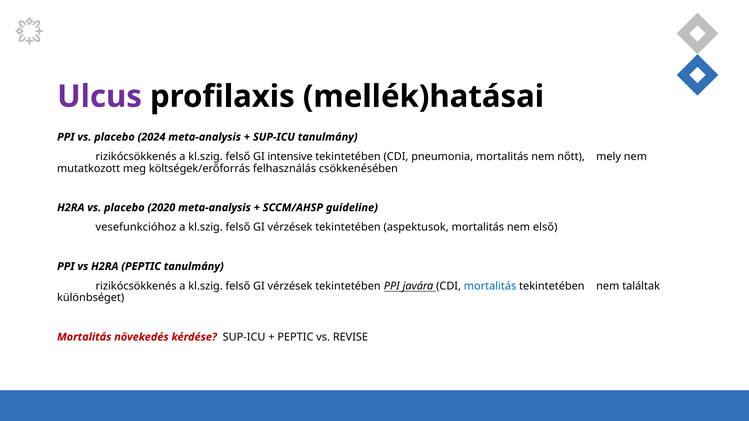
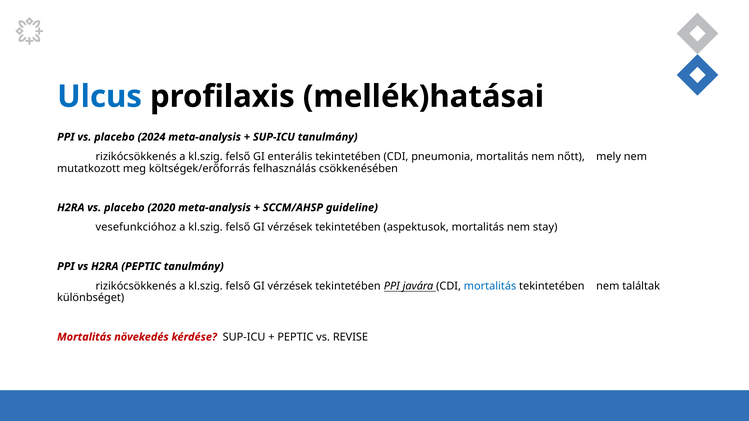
Ulcus colour: purple -> blue (100, 97)
intensive: intensive -> enterális (290, 157)
első: első -> stay (545, 227)
